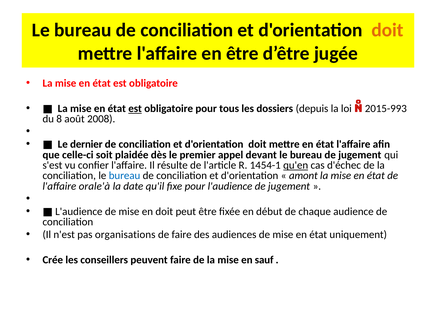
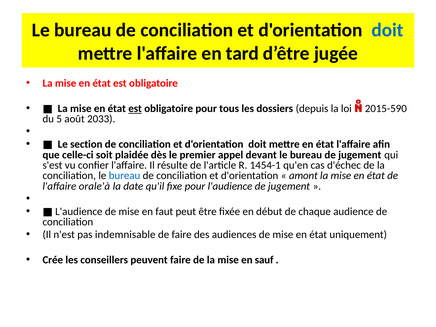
doit colour: orange -> blue (388, 30)
en être: être -> tard (242, 53)
2015-993: 2015-993 -> 2015-590 (386, 109)
8: 8 -> 5 (59, 119)
2008: 2008 -> 2033 (101, 119)
dernier: dernier -> section (86, 144)
qu'en underline: present -> none (296, 165)
en doit: doit -> faut (164, 212)
organisations: organisations -> indemnisable (125, 235)
